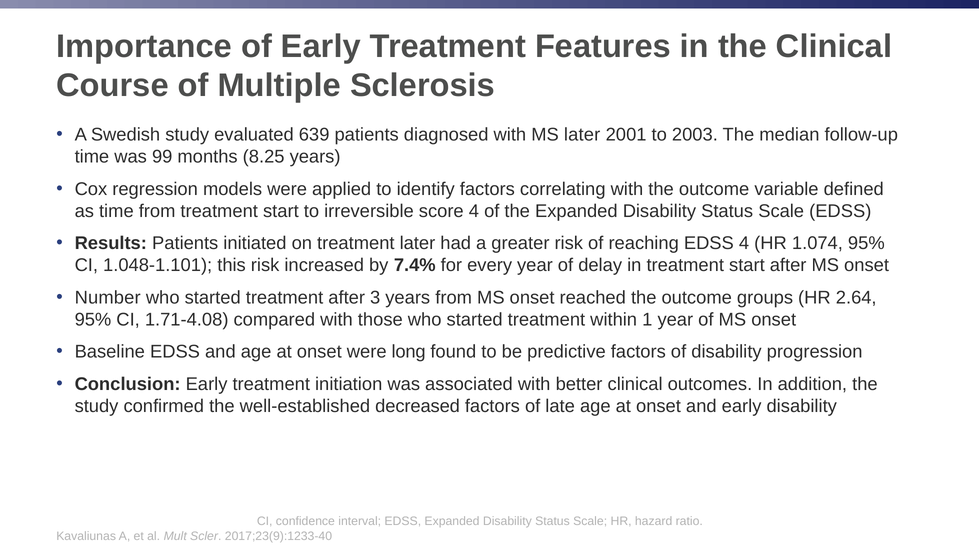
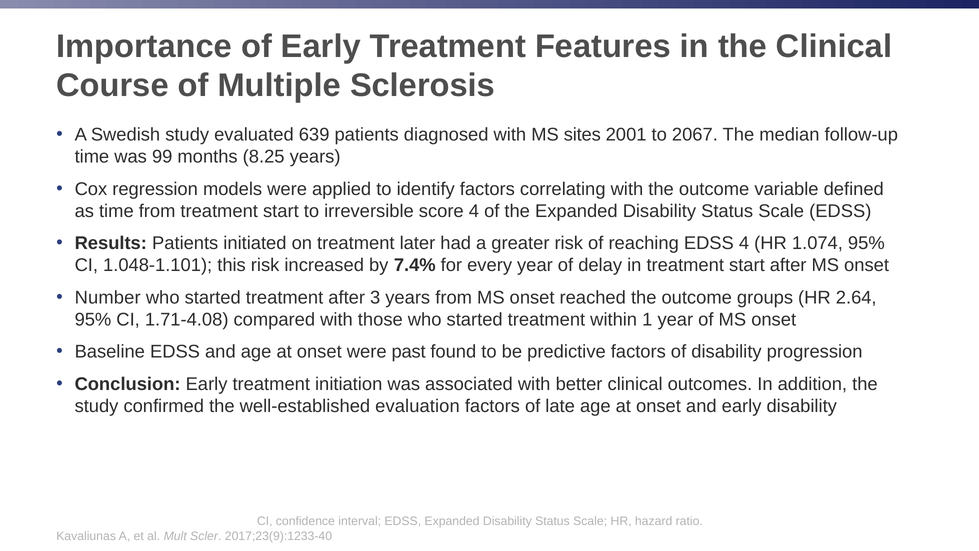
MS later: later -> sites (582, 135)
2003: 2003 -> 2067 (695, 135)
long: long -> past (409, 352)
decreased: decreased -> evaluation (417, 406)
